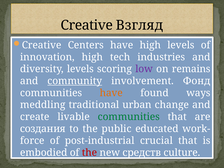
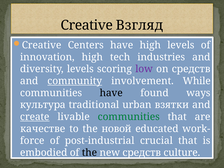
on remains: remains -> средств (191, 69)
Фонд: Фонд -> While (197, 81)
have colour: orange -> black (111, 93)
meddling: meddling -> культура (43, 105)
change: change -> взятки (172, 105)
create underline: none -> present (35, 117)
создания: создания -> качестве (43, 129)
public: public -> новой (117, 129)
the colour: red -> black (90, 153)
